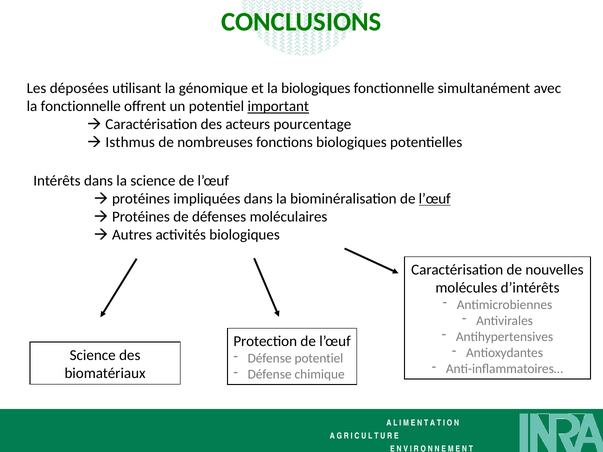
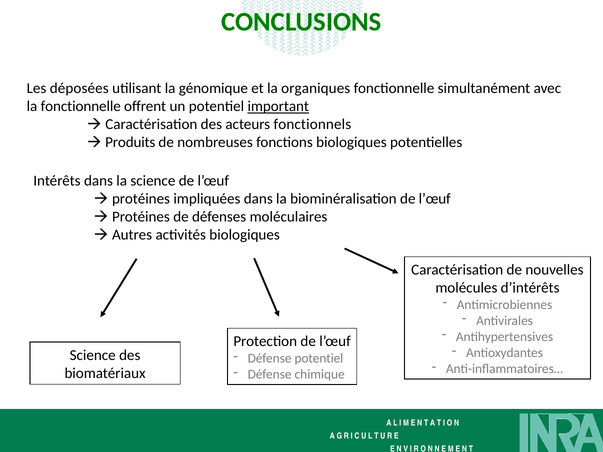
la biologiques: biologiques -> organiques (316, 88)
pourcentage: pourcentage -> fonctionnels (312, 125)
Isthmus: Isthmus -> Produits (130, 143)
l’œuf underline: present -> none (435, 199)
